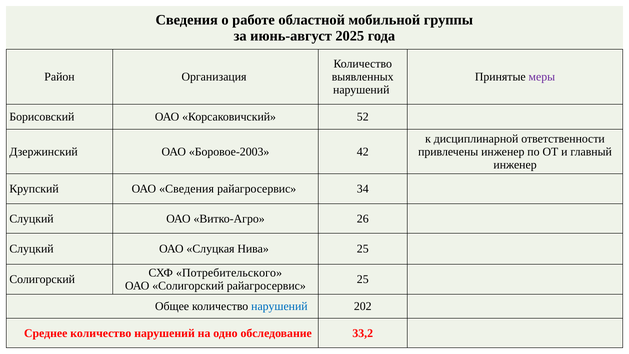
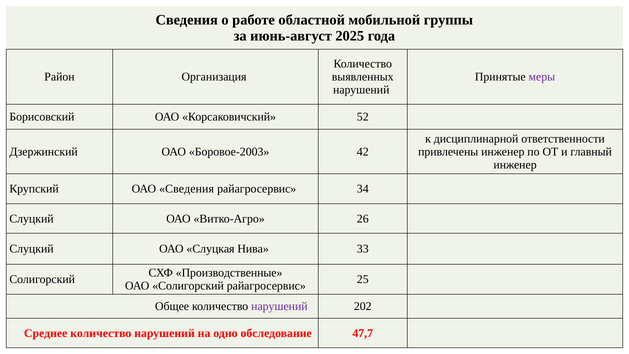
Нива 25: 25 -> 33 (363, 249)
Потребительского: Потребительского -> Производственные (229, 273)
нарушений colour: blue -> purple (279, 306)
33,2: 33,2 -> 47,7 (363, 333)
